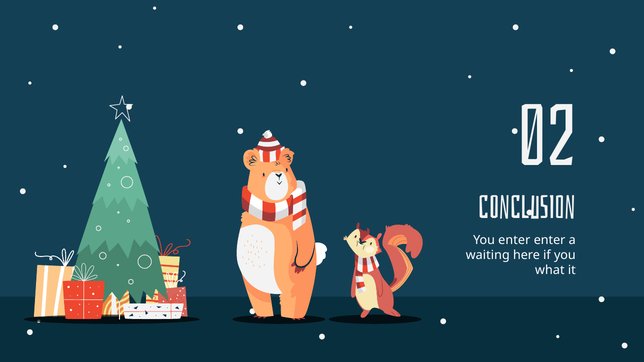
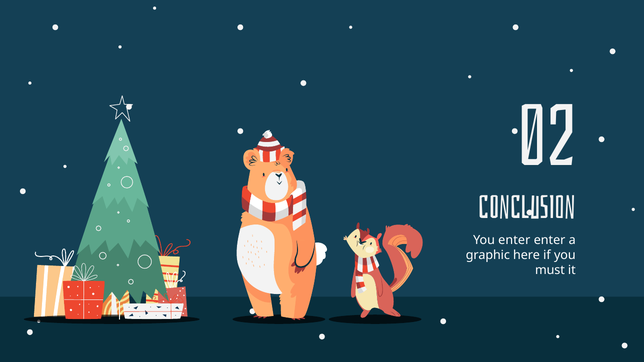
waiting: waiting -> graphic (488, 255)
what: what -> must (550, 270)
